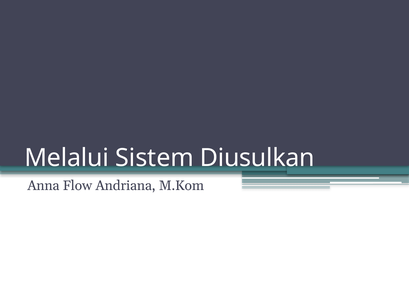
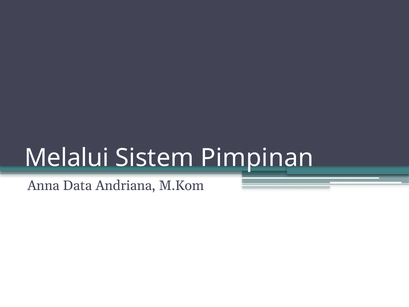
Diusulkan: Diusulkan -> Pimpinan (257, 158)
Flow: Flow -> Data (77, 186)
